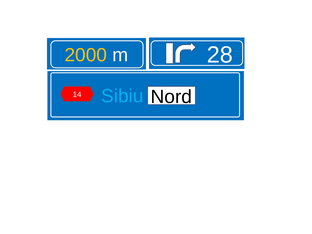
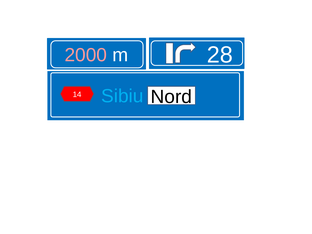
2000 colour: yellow -> pink (86, 55)
